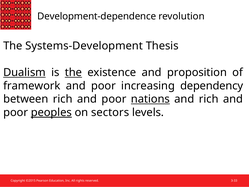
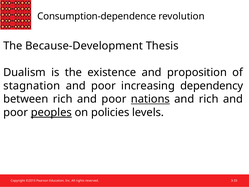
Development-dependence: Development-dependence -> Consumption-dependence (97, 16)
Systems-Development: Systems-Development -> Because-Development (84, 46)
Dualism underline: present -> none (24, 72)
the underline: present -> none (73, 72)
framework: framework -> stagnation (32, 86)
sectors: sectors -> policies (110, 112)
